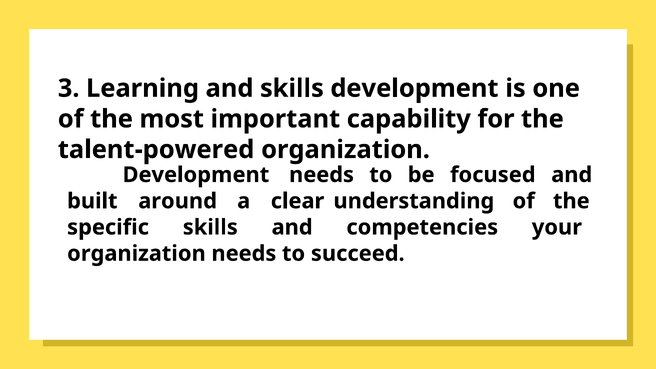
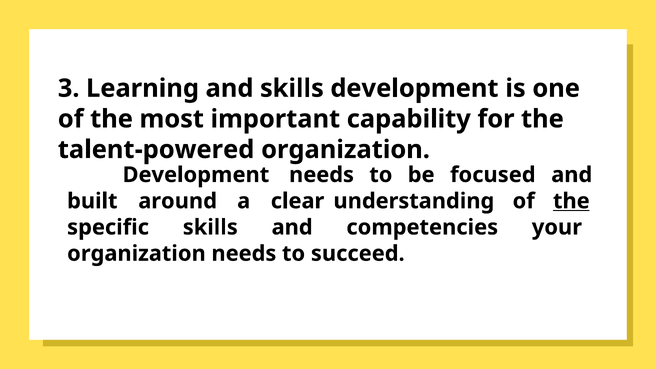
the underline: none -> present (571, 201)
